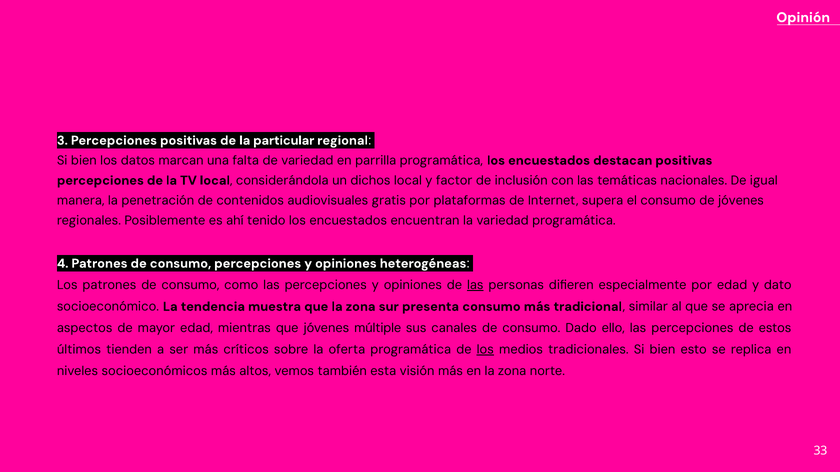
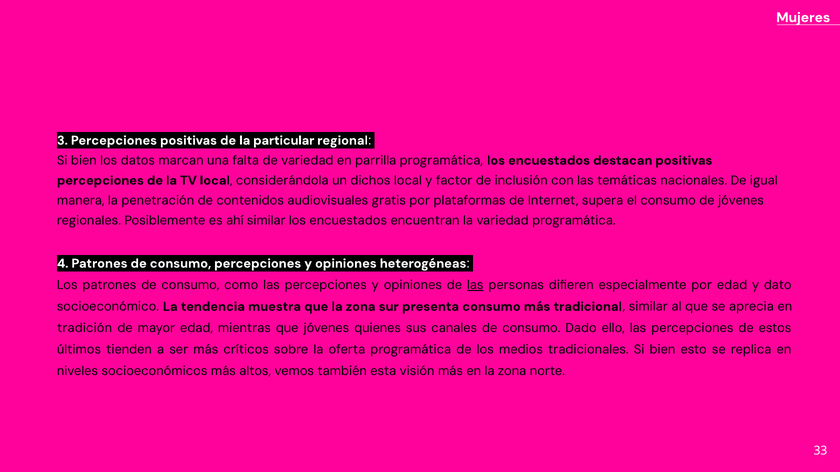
Opinión: Opinión -> Mujeres (803, 17)
ahí tenido: tenido -> similar (266, 221)
aspectos: aspectos -> tradición (85, 328)
múltiple: múltiple -> quienes (378, 328)
los underline: present -> none (485, 350)
